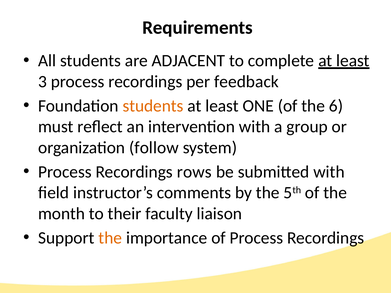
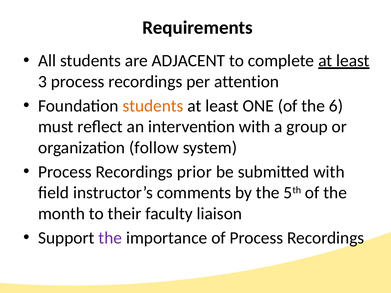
feedback: feedback -> attention (247, 82)
rows: rows -> prior (194, 172)
the colour: orange -> purple (110, 238)
